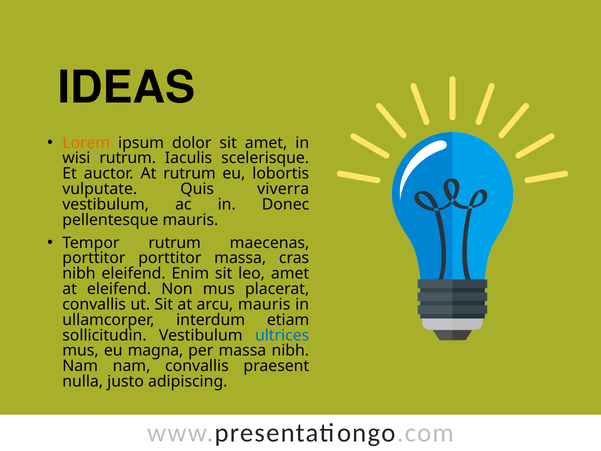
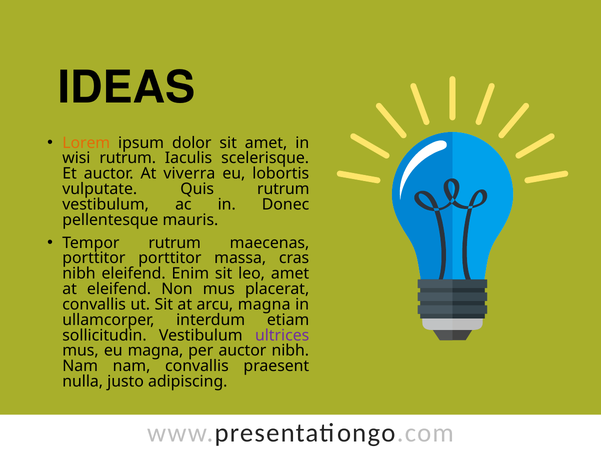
At rutrum: rutrum -> viverra (189, 174)
Quis viverra: viverra -> rutrum (283, 189)
arcu mauris: mauris -> magna (264, 304)
ultrices colour: blue -> purple (282, 335)
per massa: massa -> auctor (242, 351)
